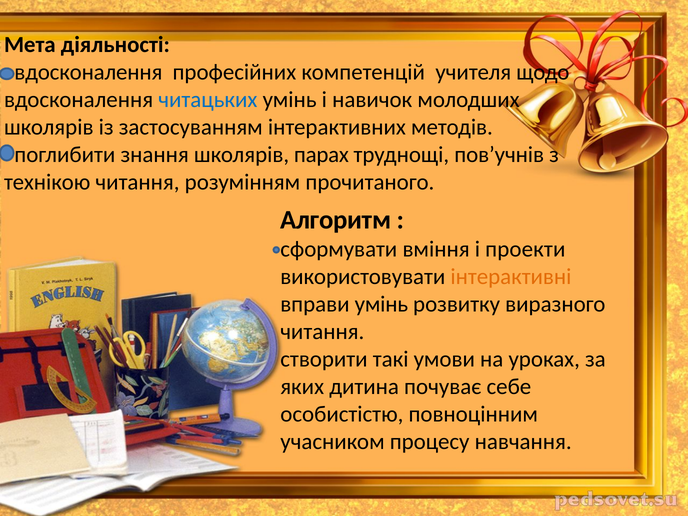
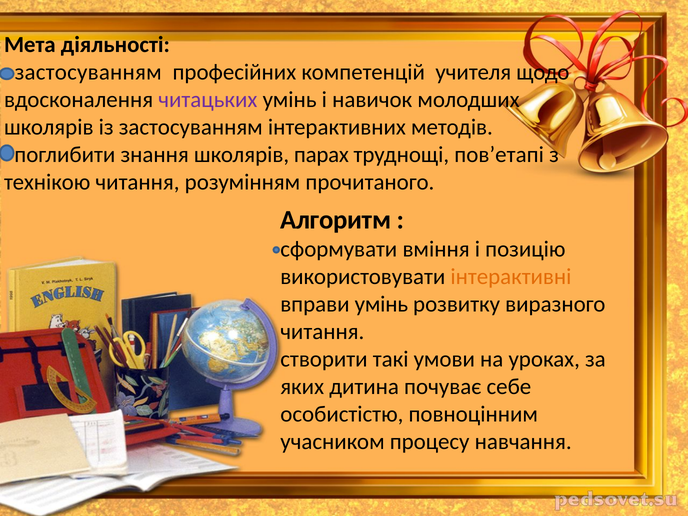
вдосконалення: вдосконалення -> застосуванням (88, 72)
читацьких colour: blue -> purple (208, 100)
пов’учнів: пов’учнів -> пов’етапі (499, 155)
проекти: проекти -> позицію (525, 249)
